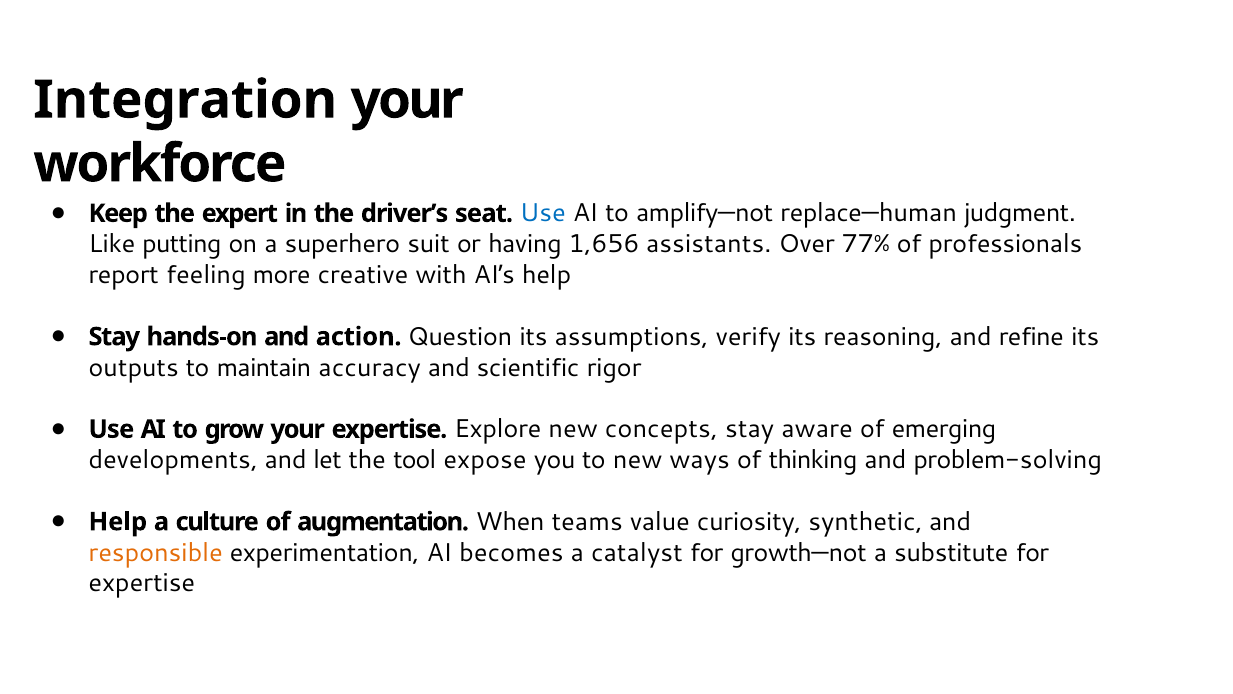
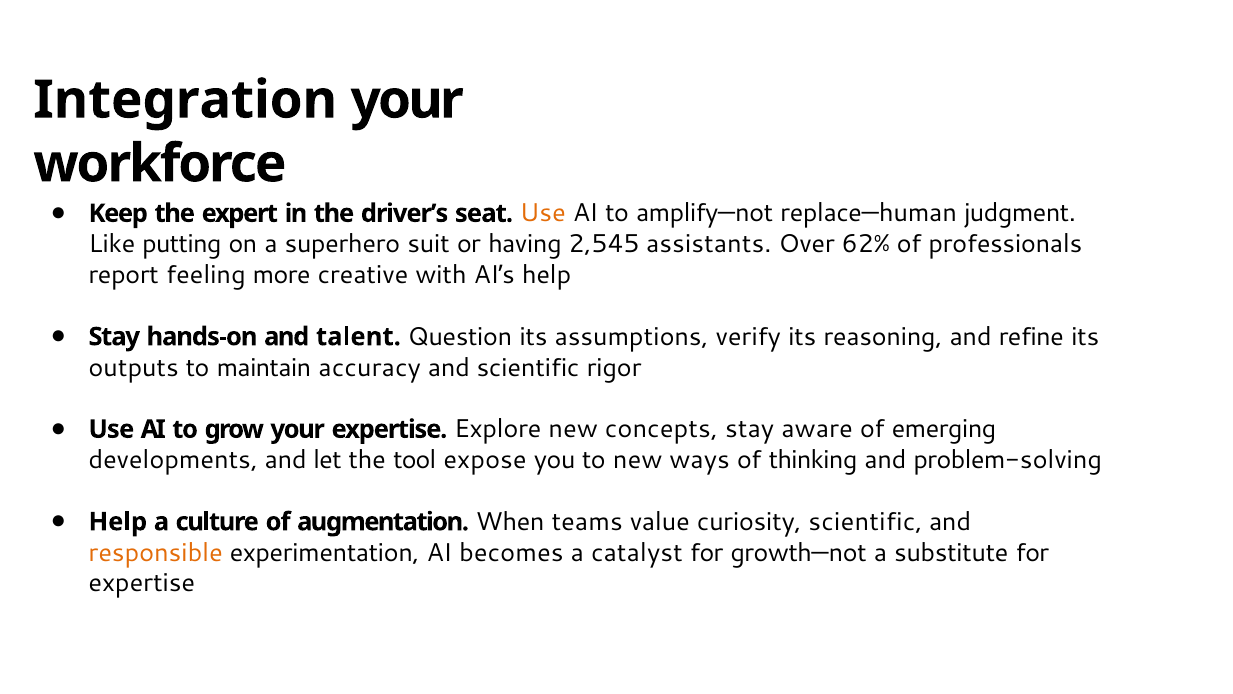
Use colour: blue -> orange (543, 213)
1,656: 1,656 -> 2,545 (604, 244)
77%: 77% -> 62% (866, 244)
action: action -> talent (358, 337)
curiosity synthetic: synthetic -> scientific (866, 522)
